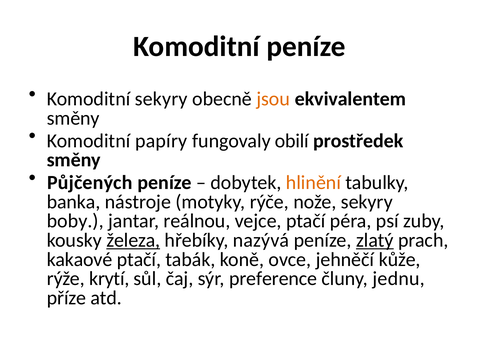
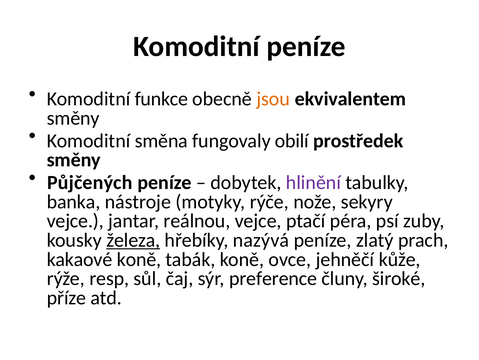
Komoditní sekyry: sekyry -> funkce (161, 99)
papíry: papíry -> směna (161, 141)
hlinění colour: orange -> purple (313, 182)
boby: boby -> vejce (75, 221)
zlatý underline: present -> none (375, 240)
kakaové ptačí: ptačí -> koně (139, 259)
krytí: krytí -> resp (109, 278)
jednu: jednu -> široké (399, 278)
